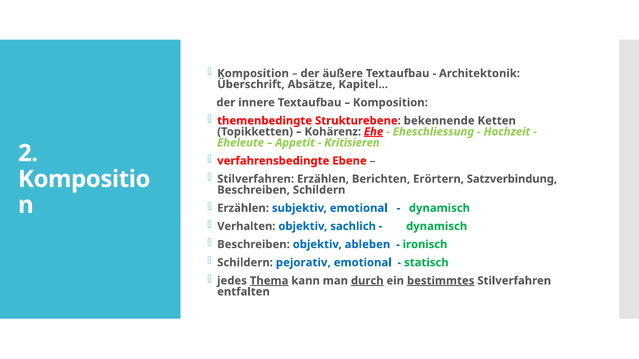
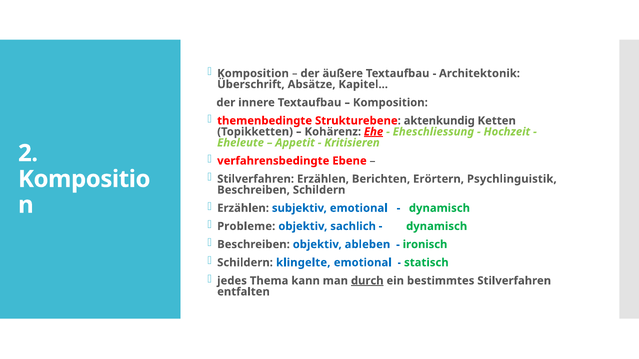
bekennende: bekennende -> aktenkundig (439, 121)
Satzverbindung: Satzverbindung -> Psychlinguistik (512, 179)
Verhalten: Verhalten -> Probleme (246, 227)
pejorativ: pejorativ -> klingelte (303, 263)
Thema underline: present -> none (269, 281)
bestimmtes underline: present -> none (441, 281)
